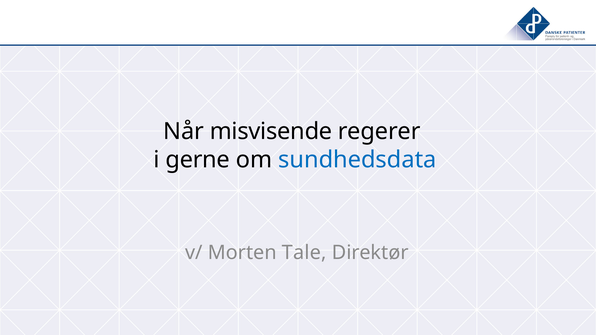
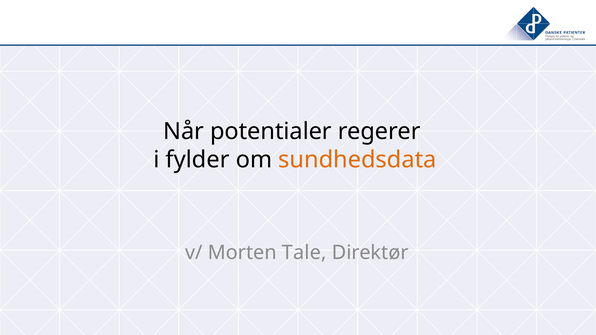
misvisende: misvisende -> potentialer (271, 132)
gerne: gerne -> fylder (198, 160)
sundhedsdata colour: blue -> orange (357, 160)
